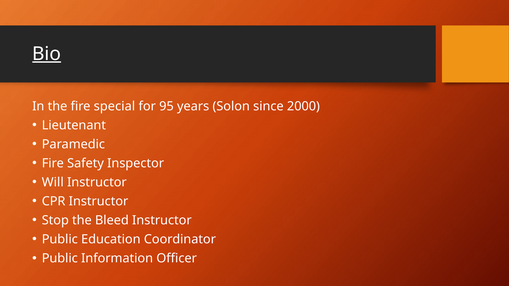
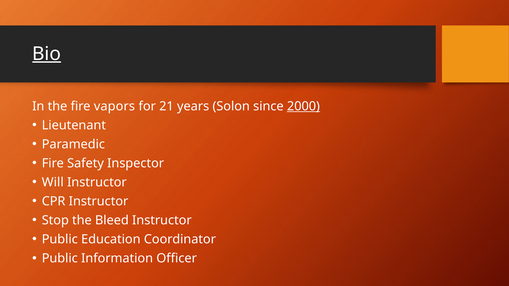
special: special -> vapors (114, 106)
95: 95 -> 21 (166, 106)
2000 underline: none -> present (303, 106)
